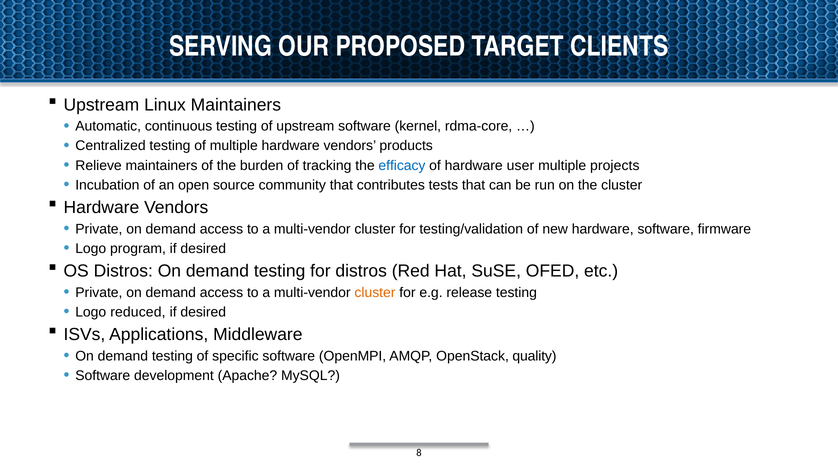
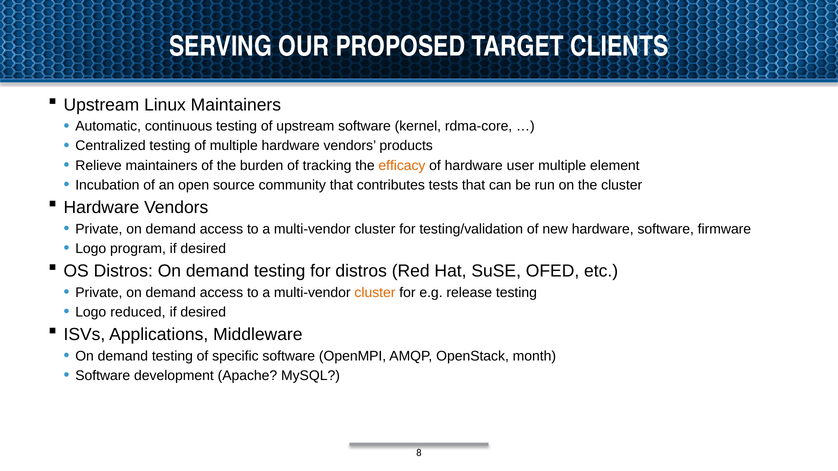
efficacy colour: blue -> orange (402, 166)
projects: projects -> element (615, 166)
quality: quality -> month (534, 356)
